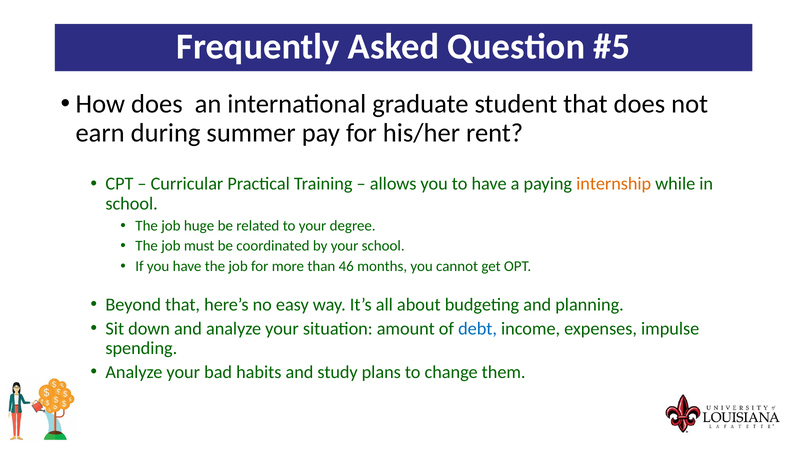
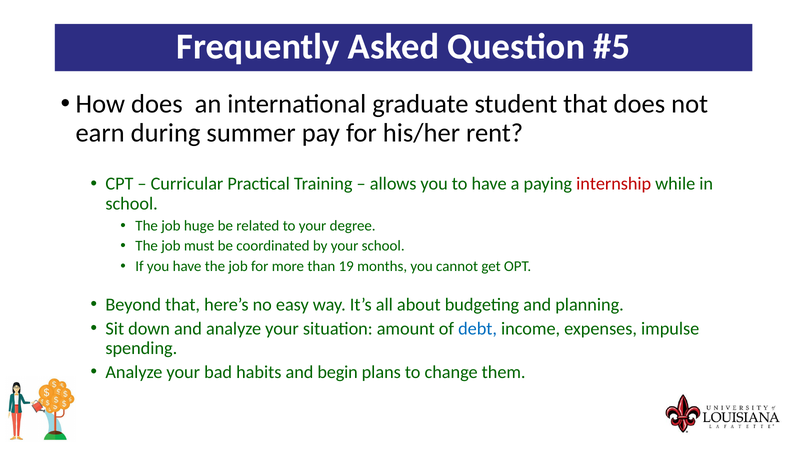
internship colour: orange -> red (614, 184)
46: 46 -> 19 (346, 266)
study: study -> begin (338, 372)
